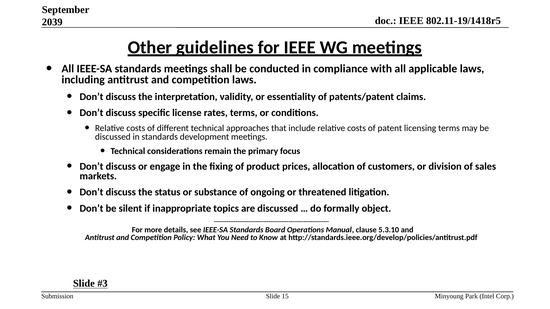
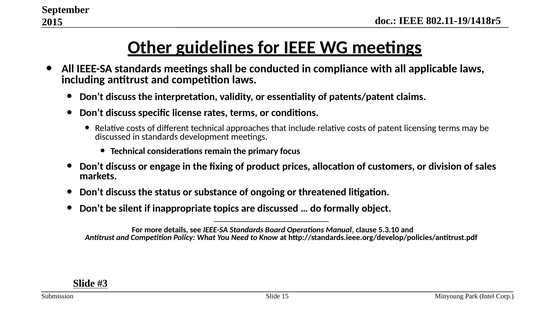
2039: 2039 -> 2015 (52, 22)
